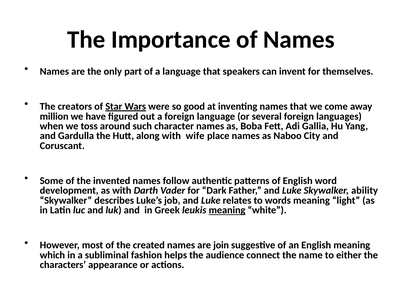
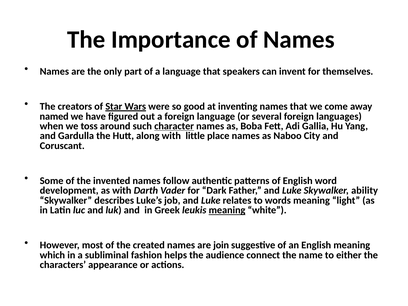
million: million -> named (54, 116)
character underline: none -> present (174, 126)
wife: wife -> little (195, 136)
